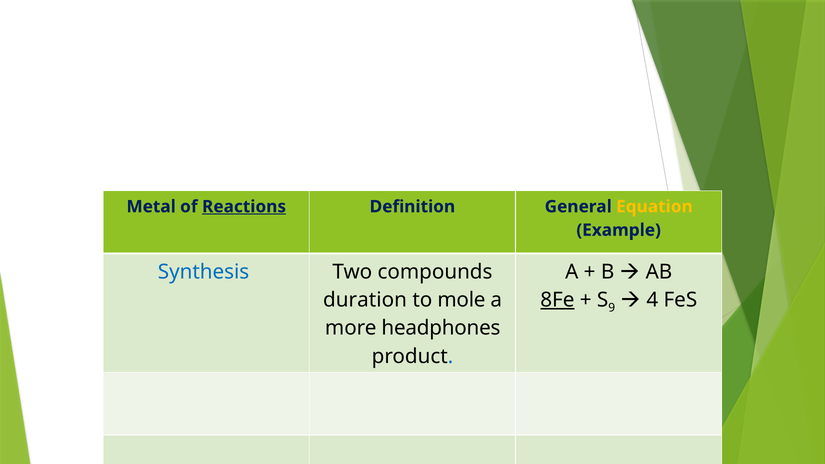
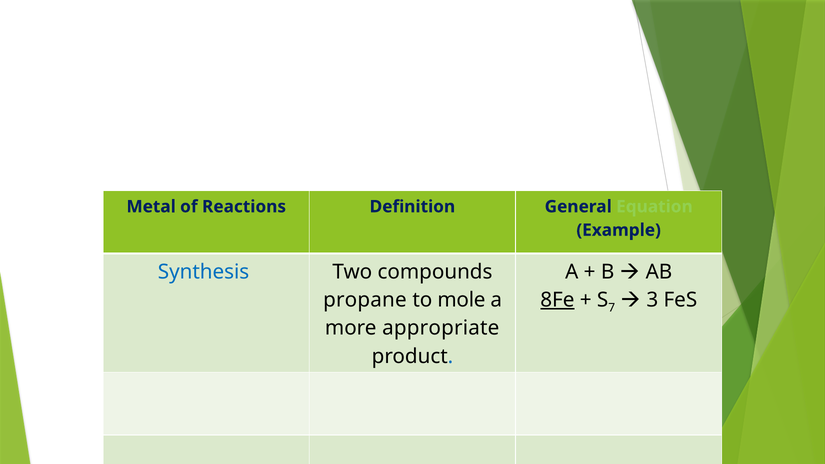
Reactions underline: present -> none (244, 207)
Equation colour: yellow -> light green (654, 207)
duration: duration -> propane (365, 300)
9: 9 -> 7 (612, 308)
4: 4 -> 3 (652, 300)
headphones: headphones -> appropriate (441, 328)
